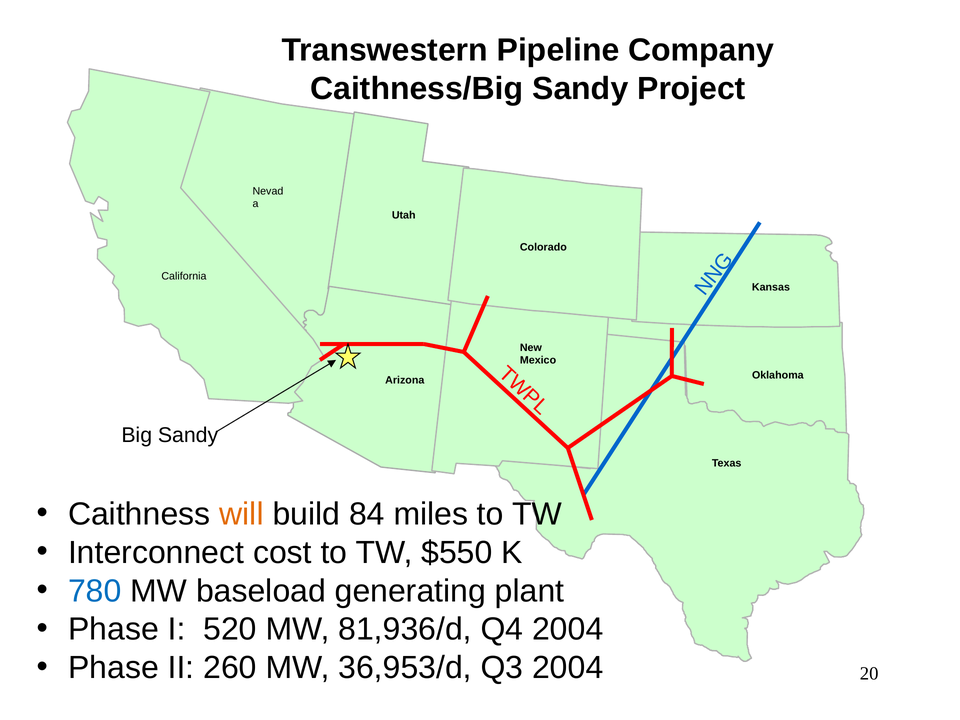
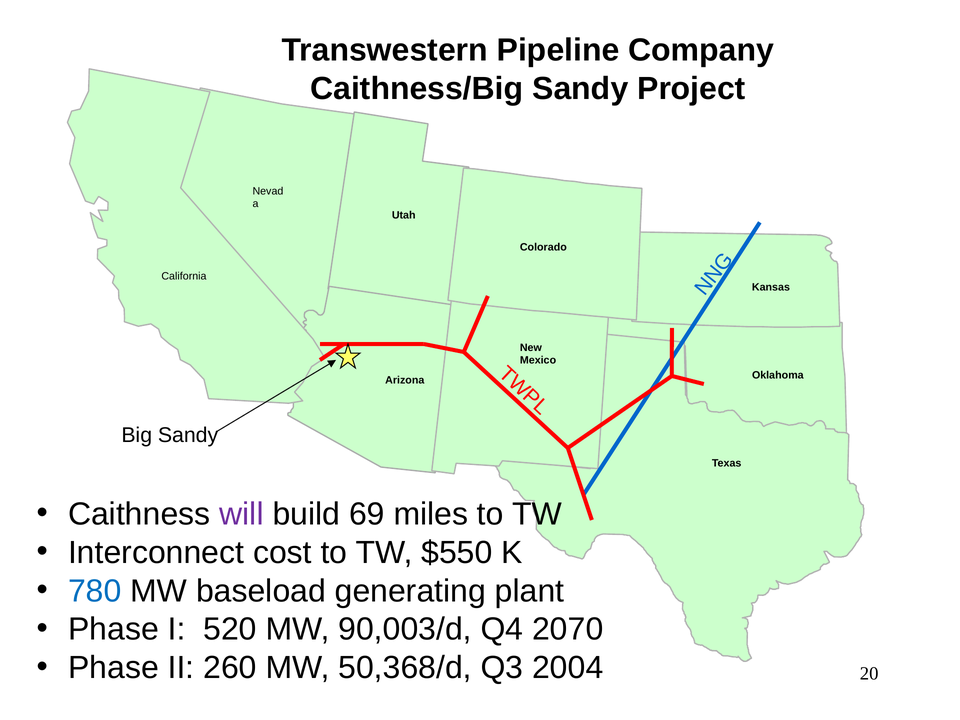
will colour: orange -> purple (241, 514)
84: 84 -> 69 (367, 514)
81,936/d: 81,936/d -> 90,003/d (405, 629)
Q4 2004: 2004 -> 2070 (568, 629)
36,953/d: 36,953/d -> 50,368/d (405, 668)
